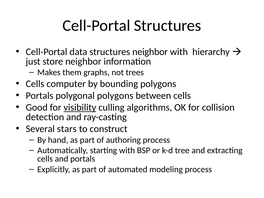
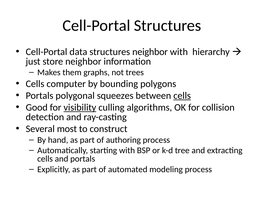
polygonal polygons: polygons -> squeezes (115, 96)
cells underline: none -> present (182, 96)
stars: stars -> most (67, 129)
